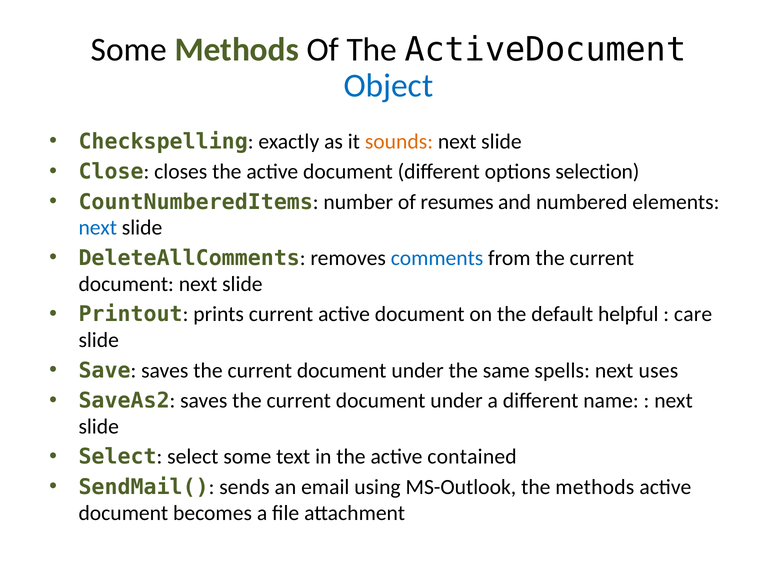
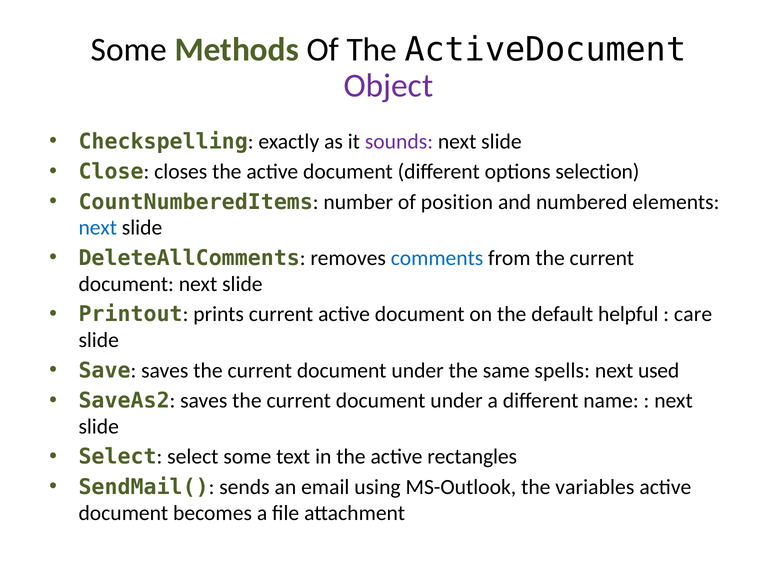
Object colour: blue -> purple (389, 86)
sounds colour: orange -> purple (399, 141)
resumes: resumes -> position (457, 202)
uses: uses -> used (659, 370)
contained: contained -> rectangles (472, 457)
the methods: methods -> variables (595, 487)
